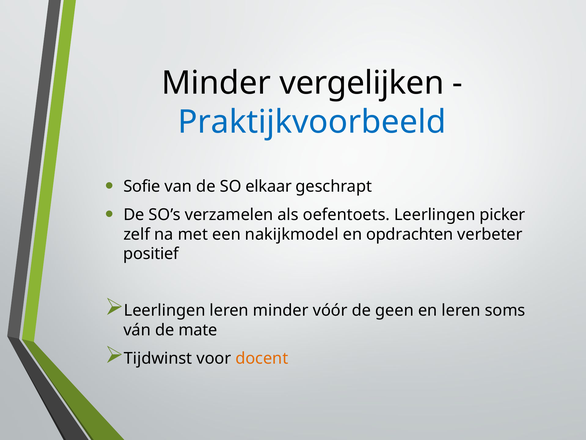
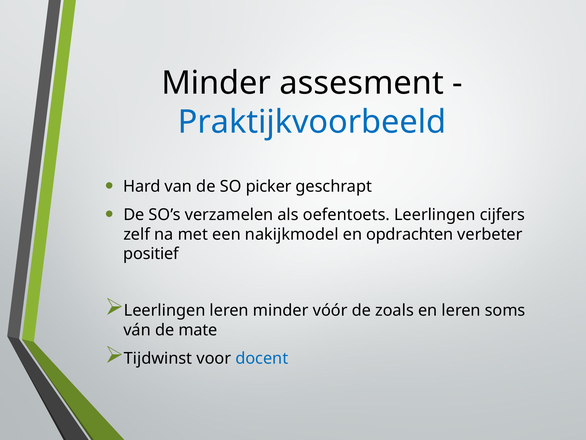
vergelijken: vergelijken -> assesment (362, 83)
Sofie: Sofie -> Hard (142, 186)
elkaar: elkaar -> picker (269, 186)
picker: picker -> cijfers (502, 214)
geen: geen -> zoals (394, 310)
docent colour: orange -> blue (262, 358)
